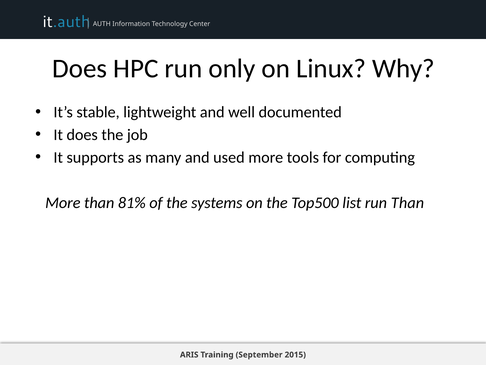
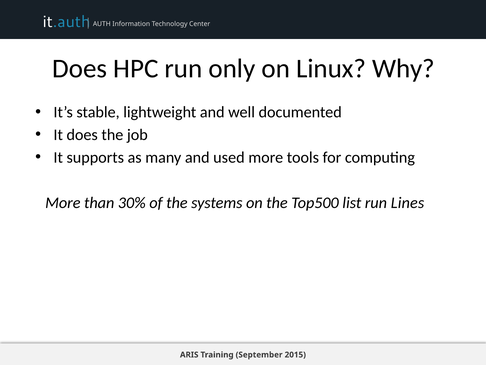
81%: 81% -> 30% (132, 202)
run Than: Than -> Lines (408, 202)
